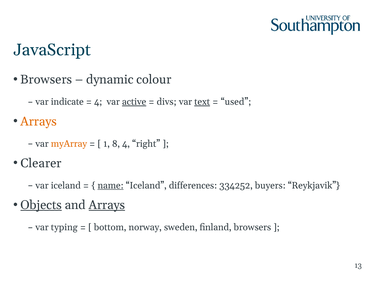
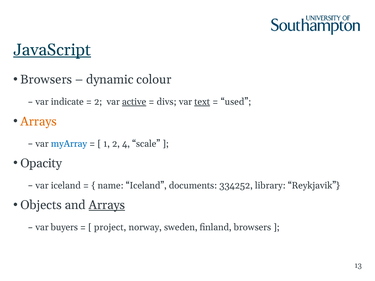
JavaScript underline: none -> present (52, 50)
4: 4 -> 2 (98, 102)
myArray colour: orange -> blue (69, 144)
1 8: 8 -> 2 (116, 144)
right: right -> scale (146, 144)
Clearer: Clearer -> Opacity (41, 163)
name underline: present -> none (111, 186)
differences: differences -> documents (193, 186)
buyers: buyers -> library (270, 186)
Objects underline: present -> none (41, 205)
typing: typing -> buyers (64, 228)
bottom: bottom -> project (110, 228)
